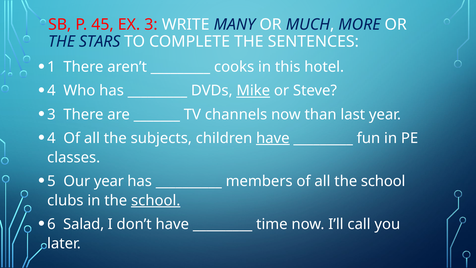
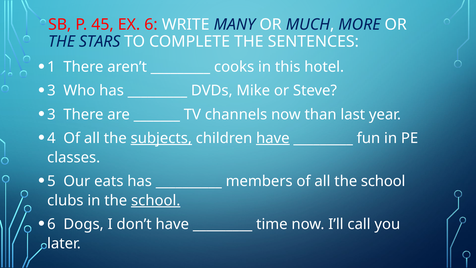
EX 3: 3 -> 6 (151, 24)
4: 4 -> 3 (51, 91)
Mike underline: present -> none (253, 91)
subjects underline: none -> present (161, 138)
Our year: year -> eats (109, 181)
Salad: Salad -> Dogs (84, 224)
